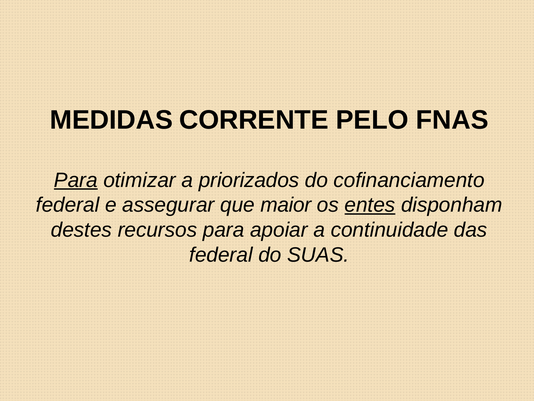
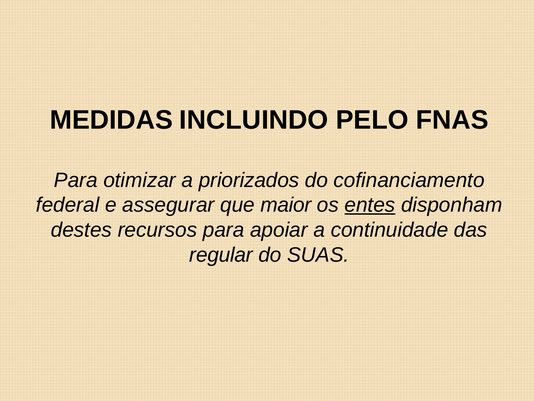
CORRENTE: CORRENTE -> INCLUINDO (254, 120)
Para underline: present -> none (76, 180)
federal: federal -> regular (221, 255)
